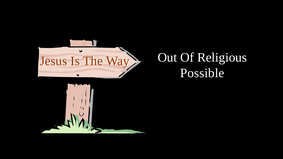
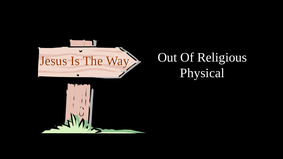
Possible: Possible -> Physical (202, 73)
